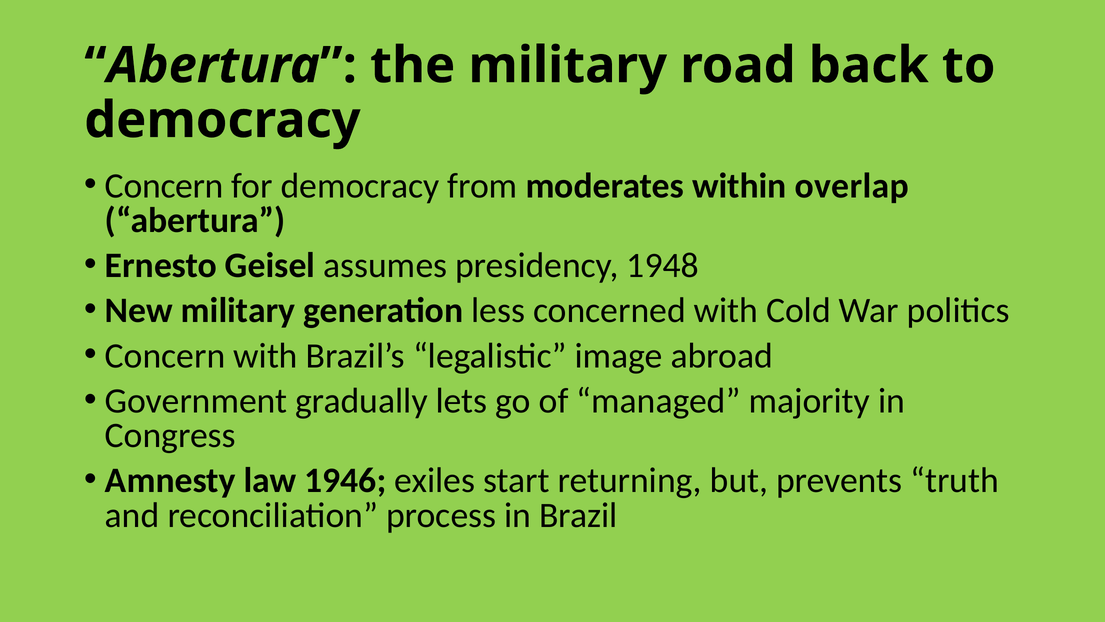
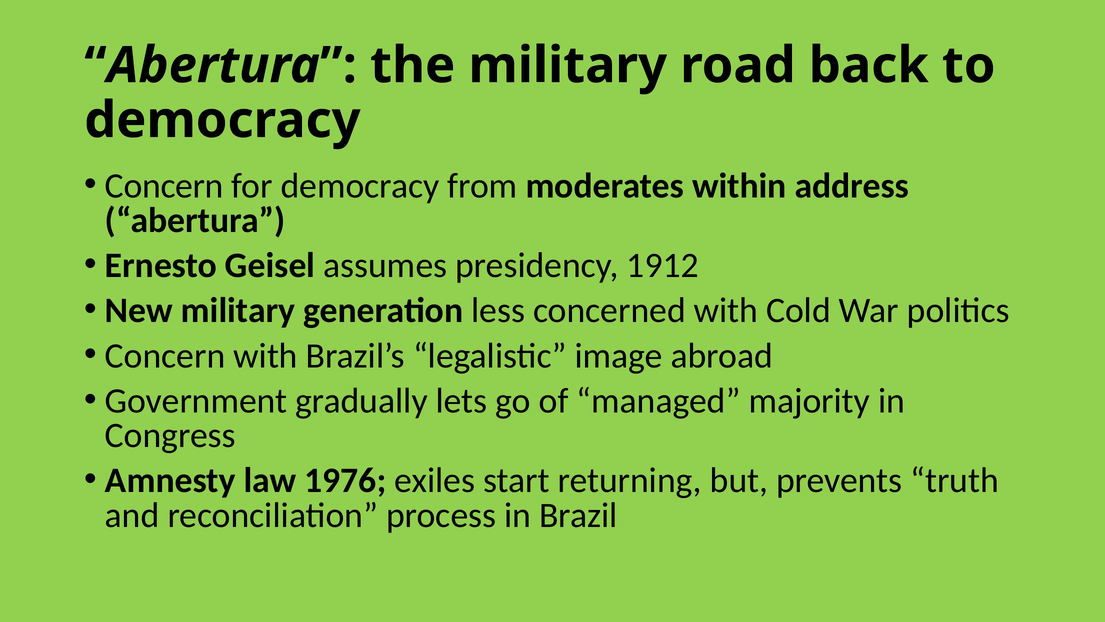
overlap: overlap -> address (852, 186)
1948: 1948 -> 1912 (663, 265)
1946: 1946 -> 1976 (345, 480)
